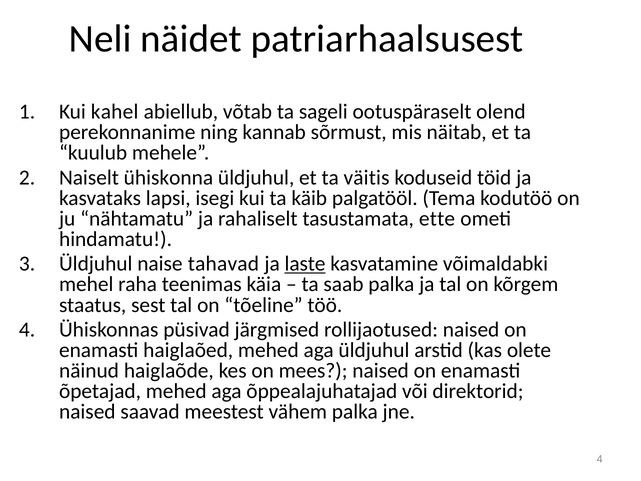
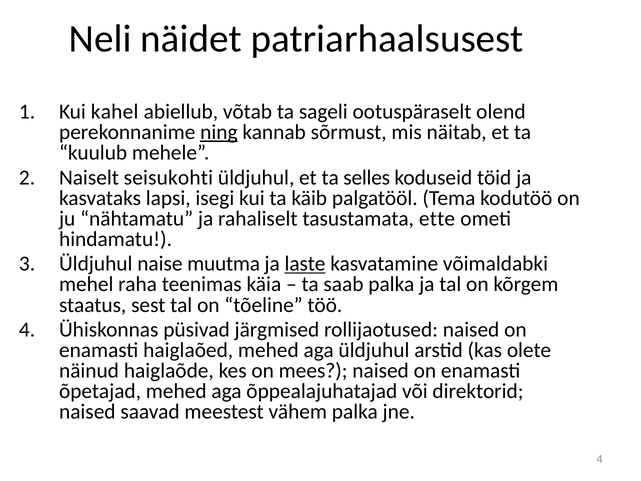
ning underline: none -> present (219, 132)
ühiskonna: ühiskonna -> seisukohti (168, 177)
väitis: väitis -> selles (367, 177)
tahavad: tahavad -> muutma (224, 264)
